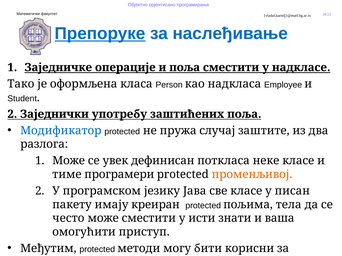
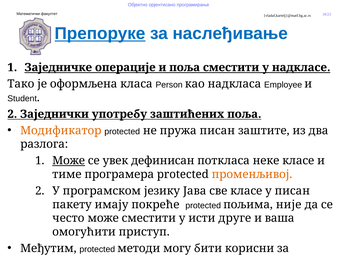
Модификатор colour: blue -> orange (61, 131)
пружа случај: случај -> писан (217, 131)
Може underline: none -> present (69, 161)
програмери: програмери -> програмера (119, 175)
креиран: креиран -> покреће (155, 205)
пољима тела: тела -> није (289, 205)
знати: знати -> друге (235, 219)
